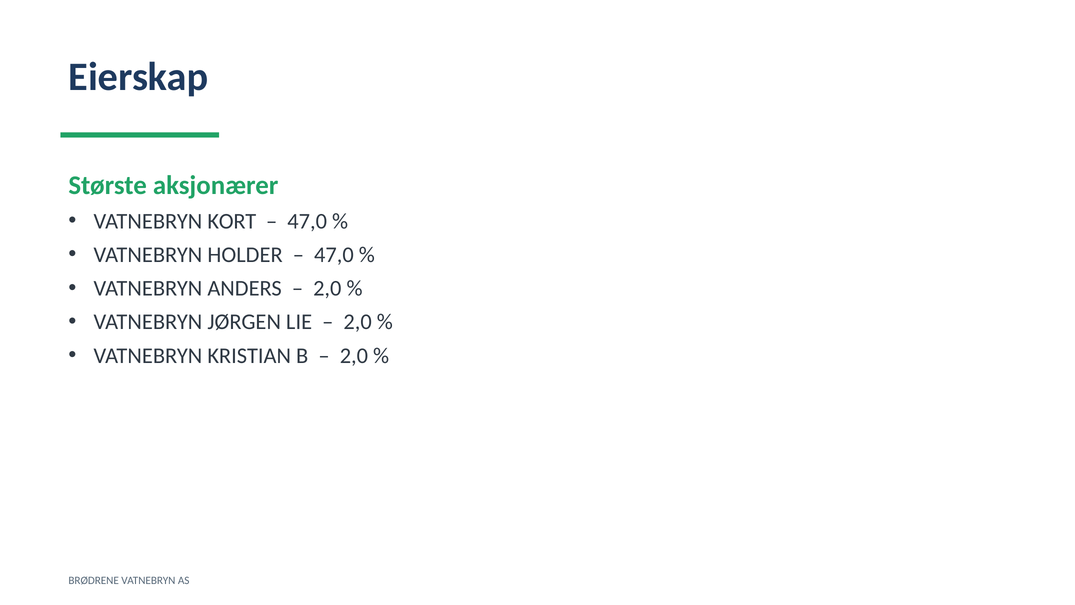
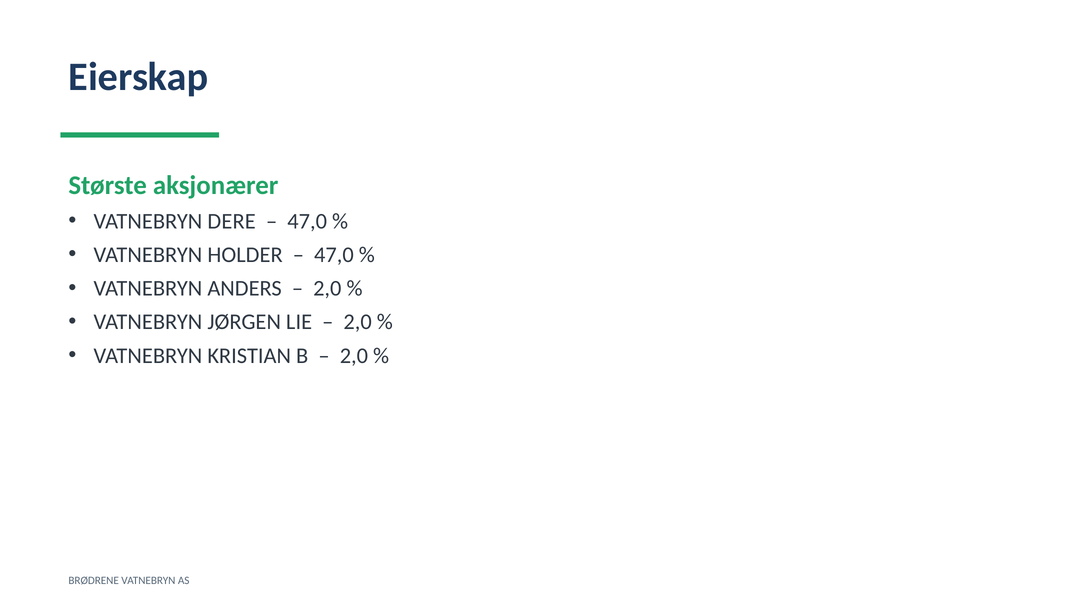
KORT: KORT -> DERE (232, 221)
